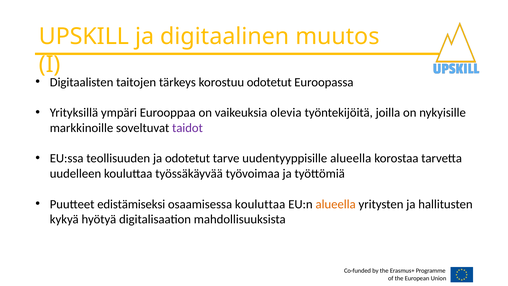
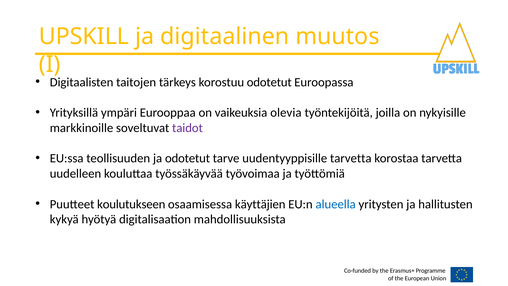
uudentyyppisille alueella: alueella -> tarvetta (351, 158)
edistämiseksi: edistämiseksi -> koulutukseen (131, 204)
osaamisessa kouluttaa: kouluttaa -> käyttäjien (260, 204)
alueella colour: orange -> blue (336, 204)
